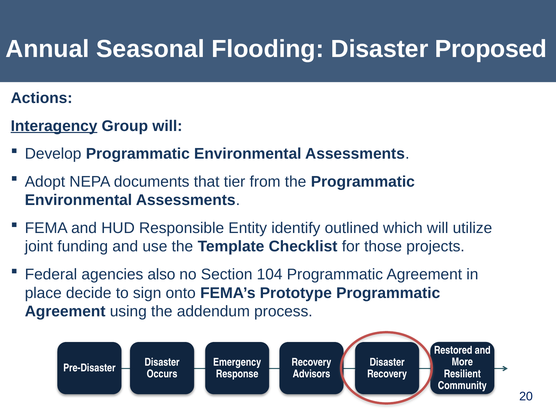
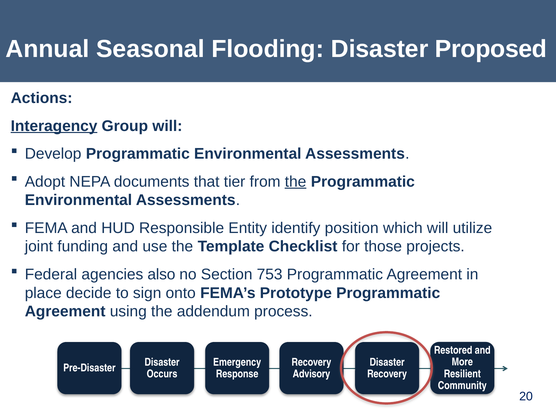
the underline: none -> present (296, 182)
outlined: outlined -> position (352, 228)
104: 104 -> 753 (270, 274)
Advisors: Advisors -> Advisory (311, 374)
